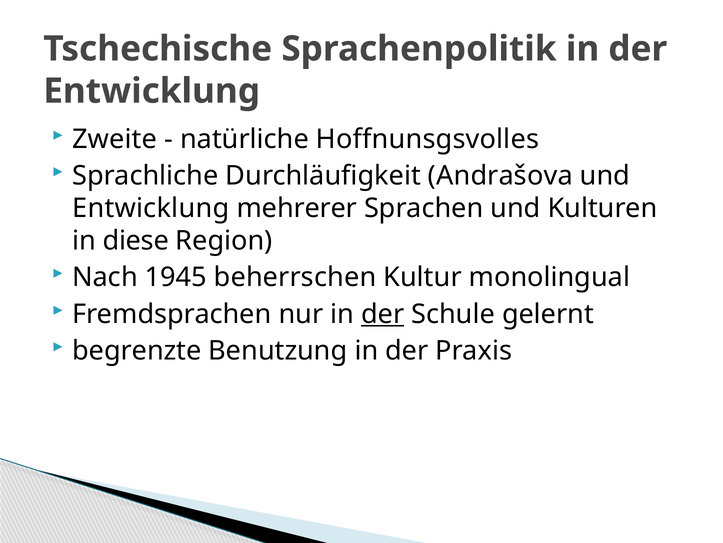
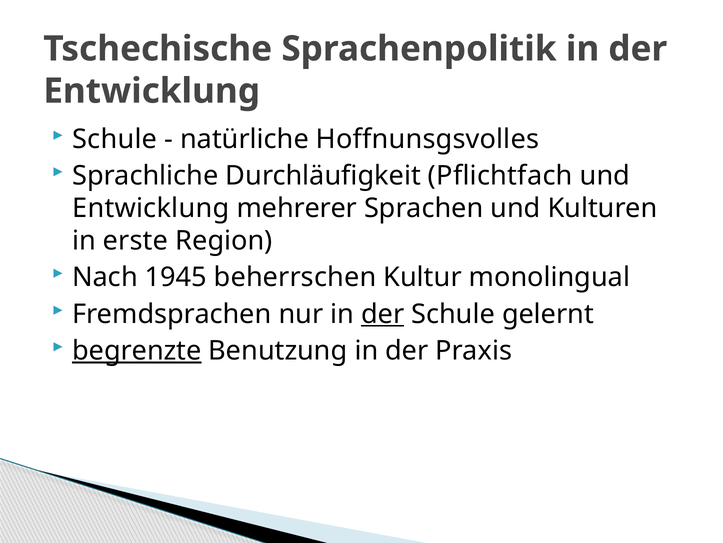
Zweite: Zweite -> Schule (115, 139)
Andrašova: Andrašova -> Pflichtfach (500, 175)
diese: diese -> erste (136, 241)
begrenzte underline: none -> present (137, 350)
